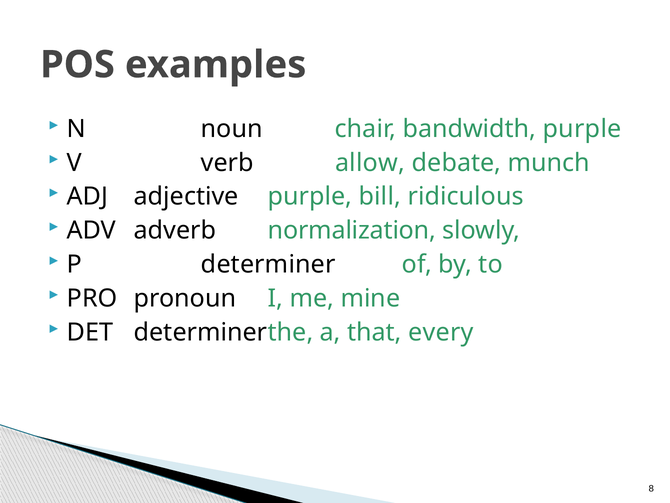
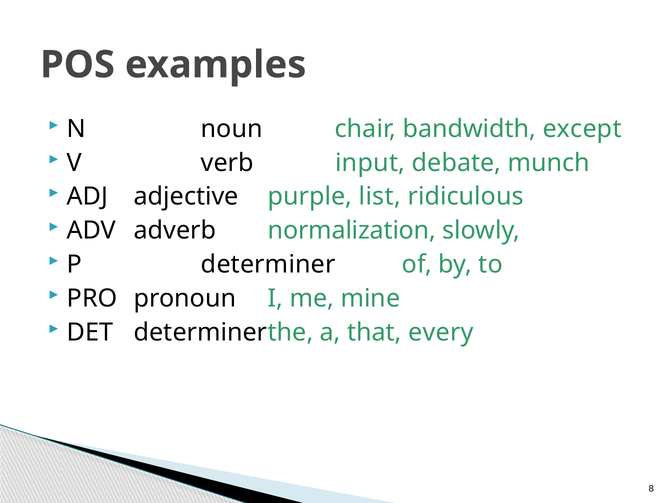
bandwidth purple: purple -> except (582, 129)
allow: allow -> input (370, 163)
bill: bill -> list (380, 196)
